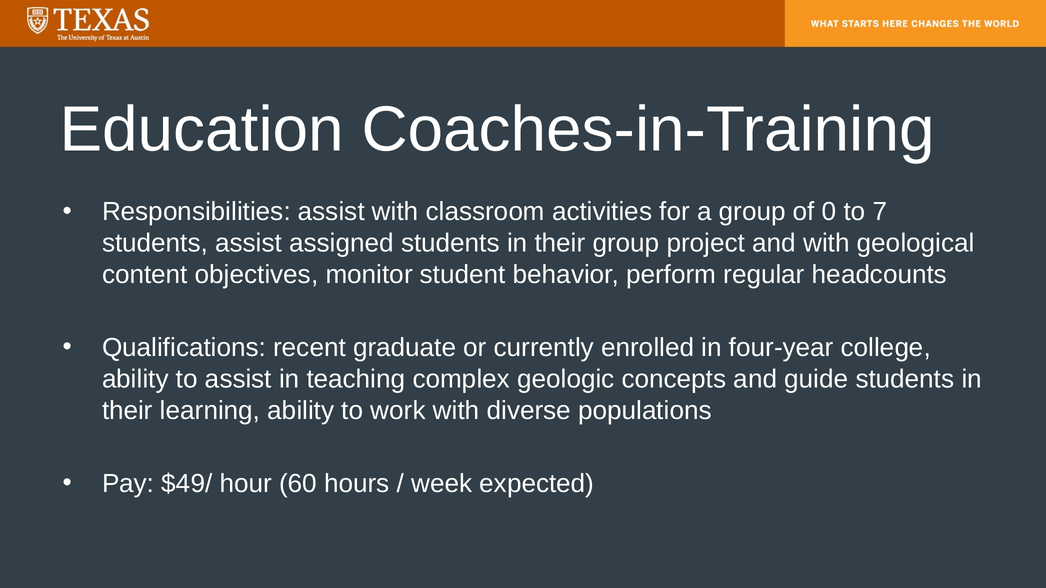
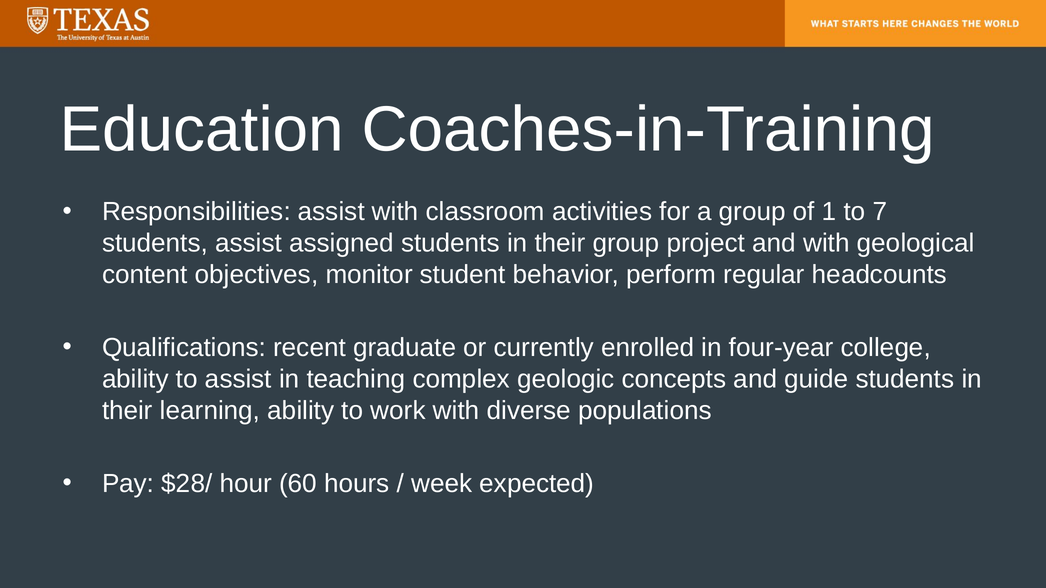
0: 0 -> 1 (829, 212)
$49/: $49/ -> $28/ (187, 484)
